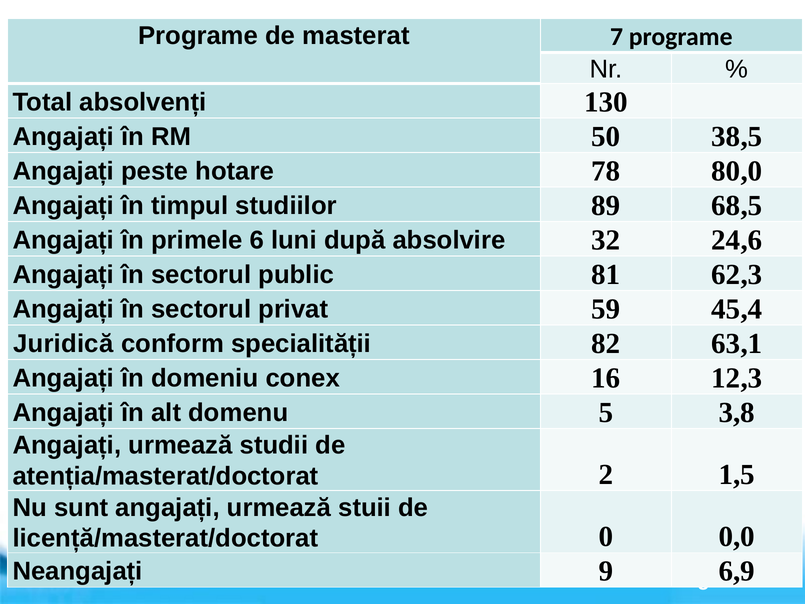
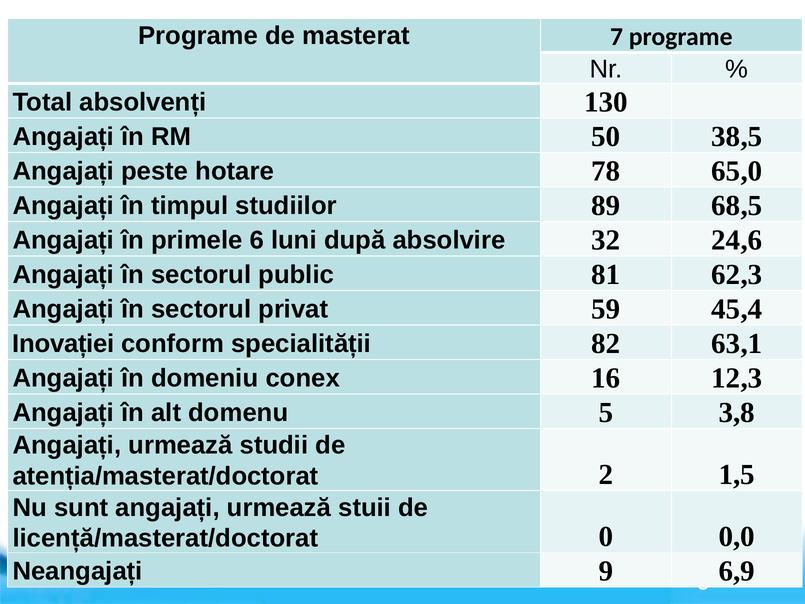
80,0: 80,0 -> 65,0 (737, 171)
Juridică: Juridică -> Inovației (63, 343)
